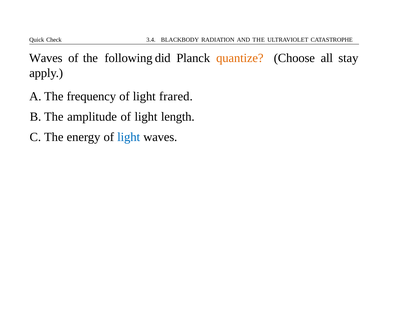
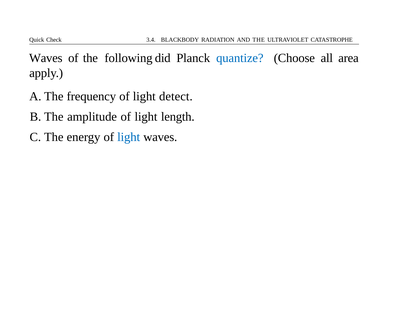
quantize colour: orange -> blue (240, 58)
stay: stay -> area (348, 58)
frared: frared -> detect (176, 97)
